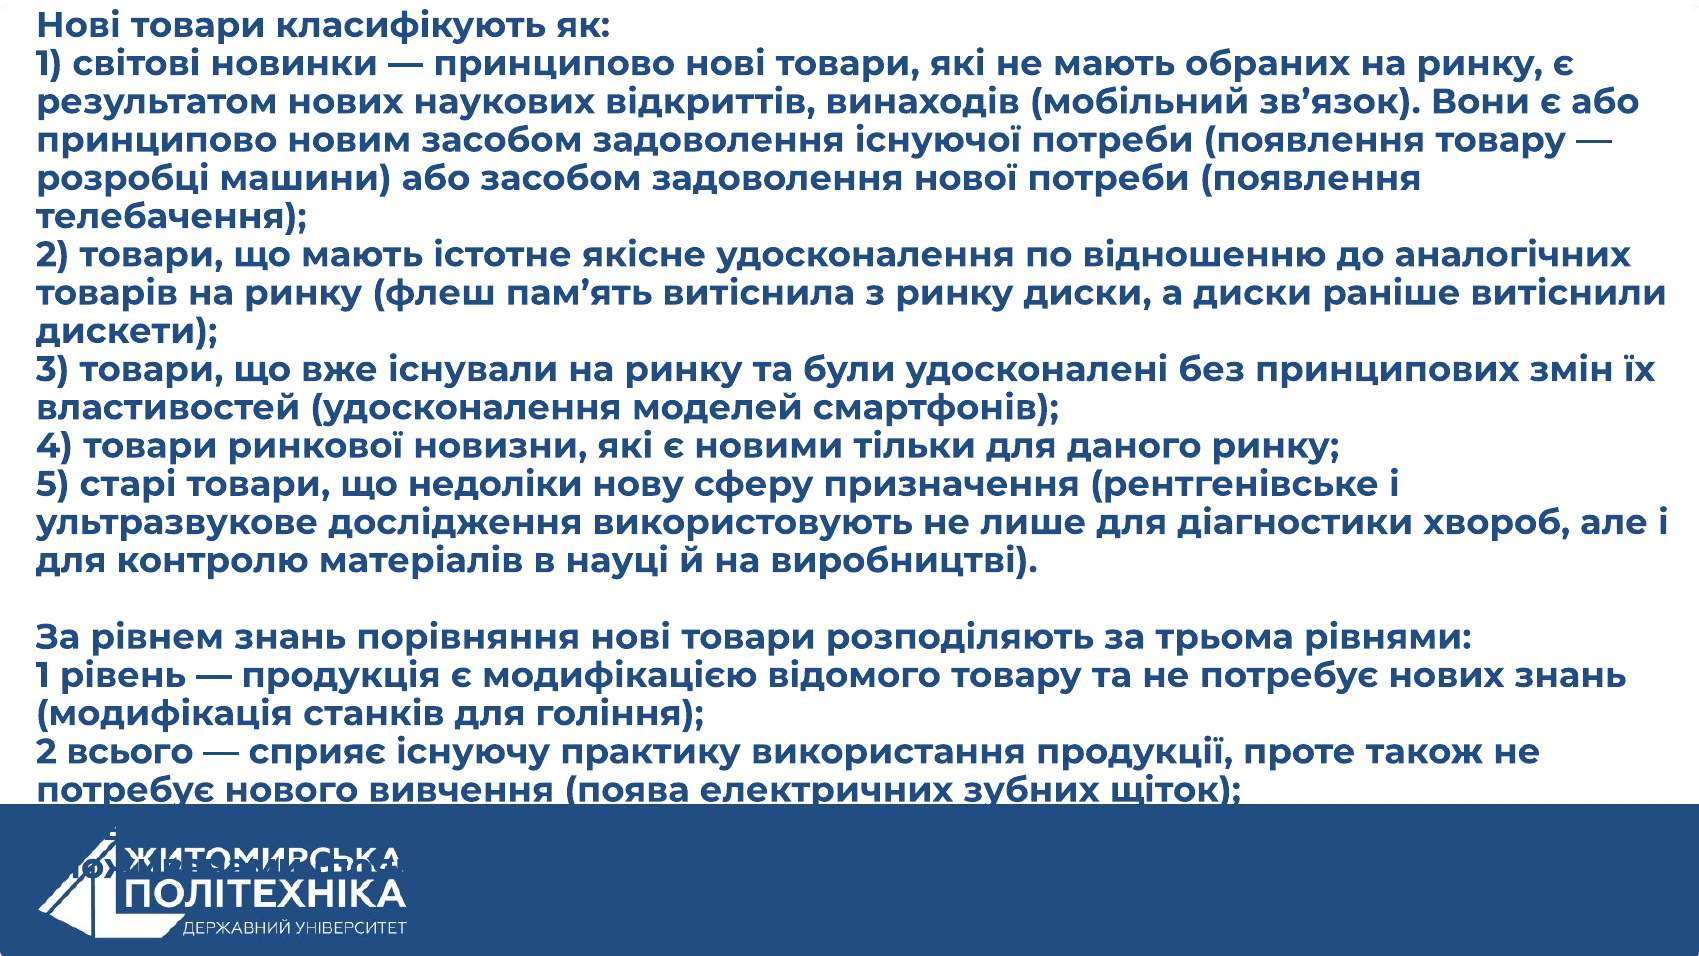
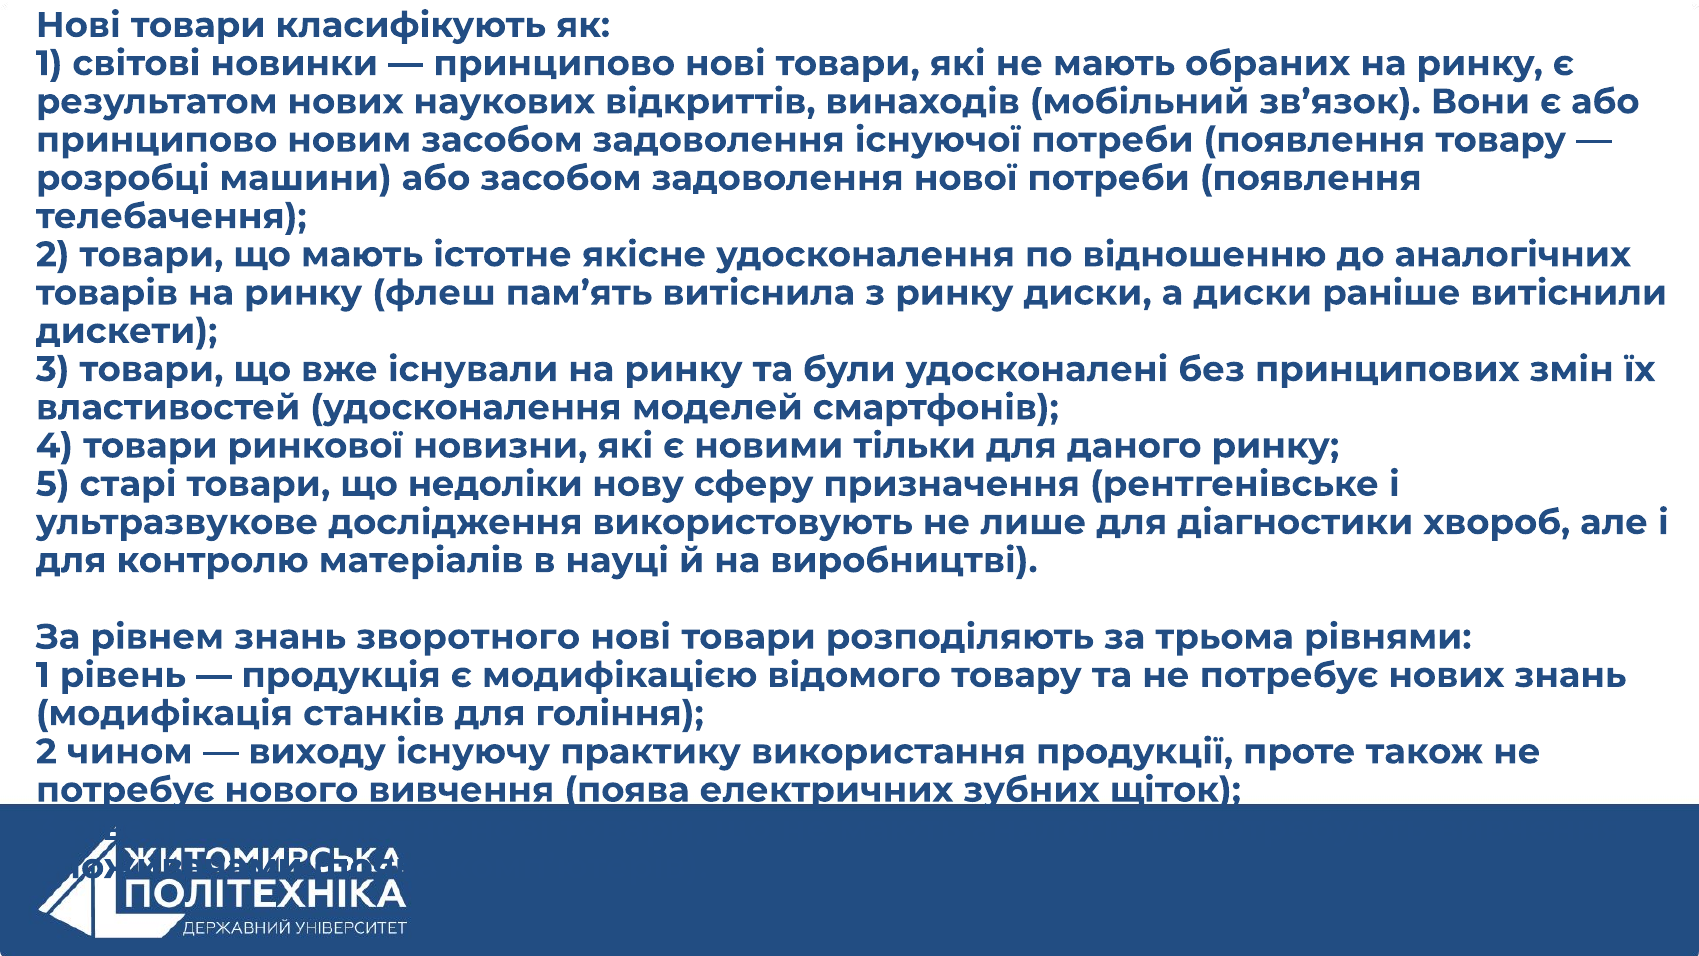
порівняння: порівняння -> зворотного (468, 637)
всього: всього -> чином (130, 752)
сприяє: сприяє -> виходу (317, 752)
